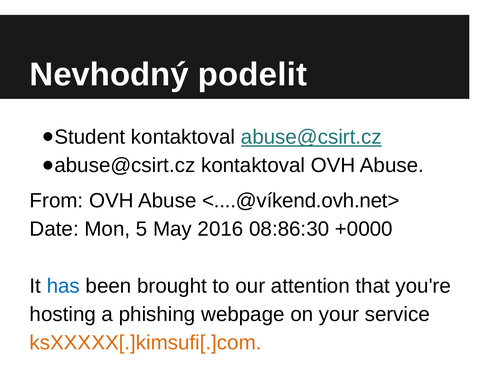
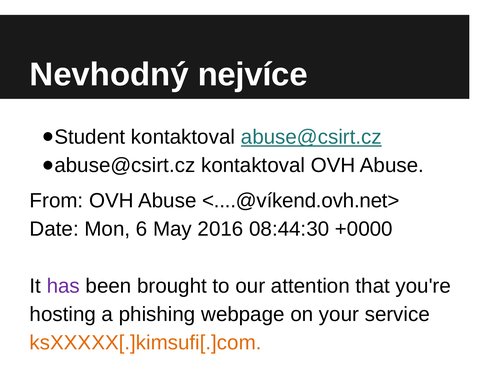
podelit: podelit -> nejvíce (253, 75)
5: 5 -> 6 (142, 229)
08:86:30: 08:86:30 -> 08:44:30 (289, 229)
has colour: blue -> purple (63, 286)
